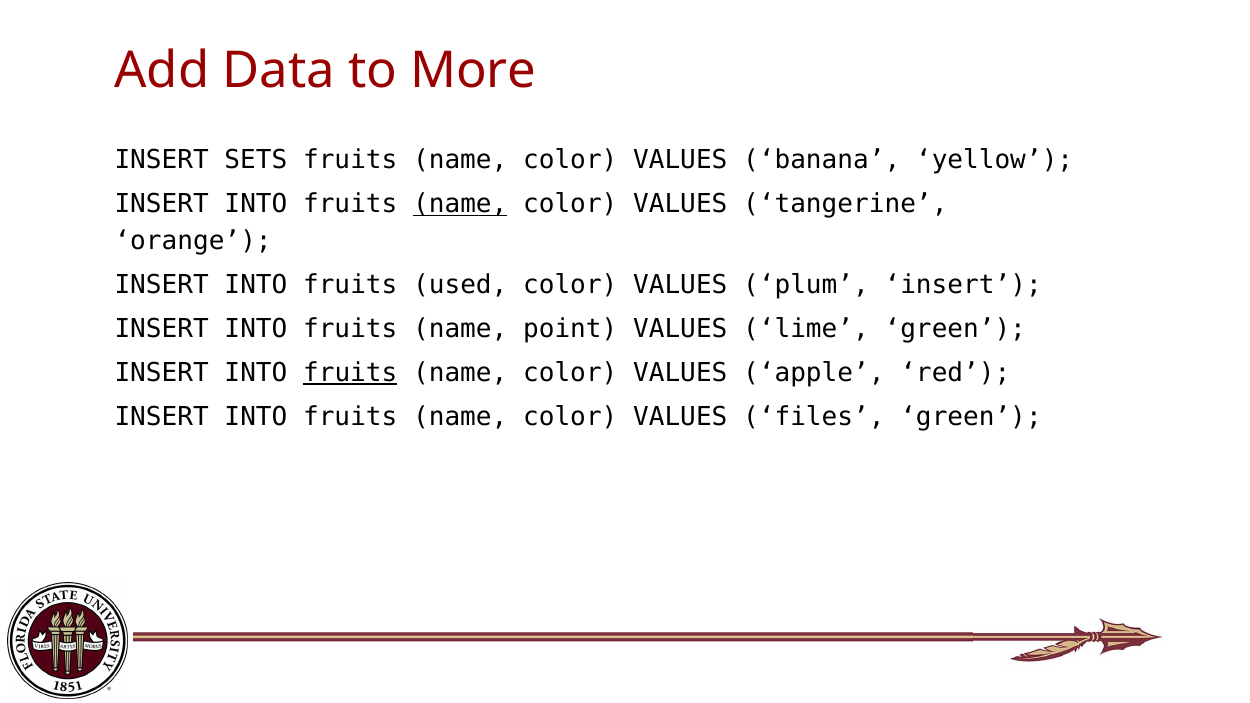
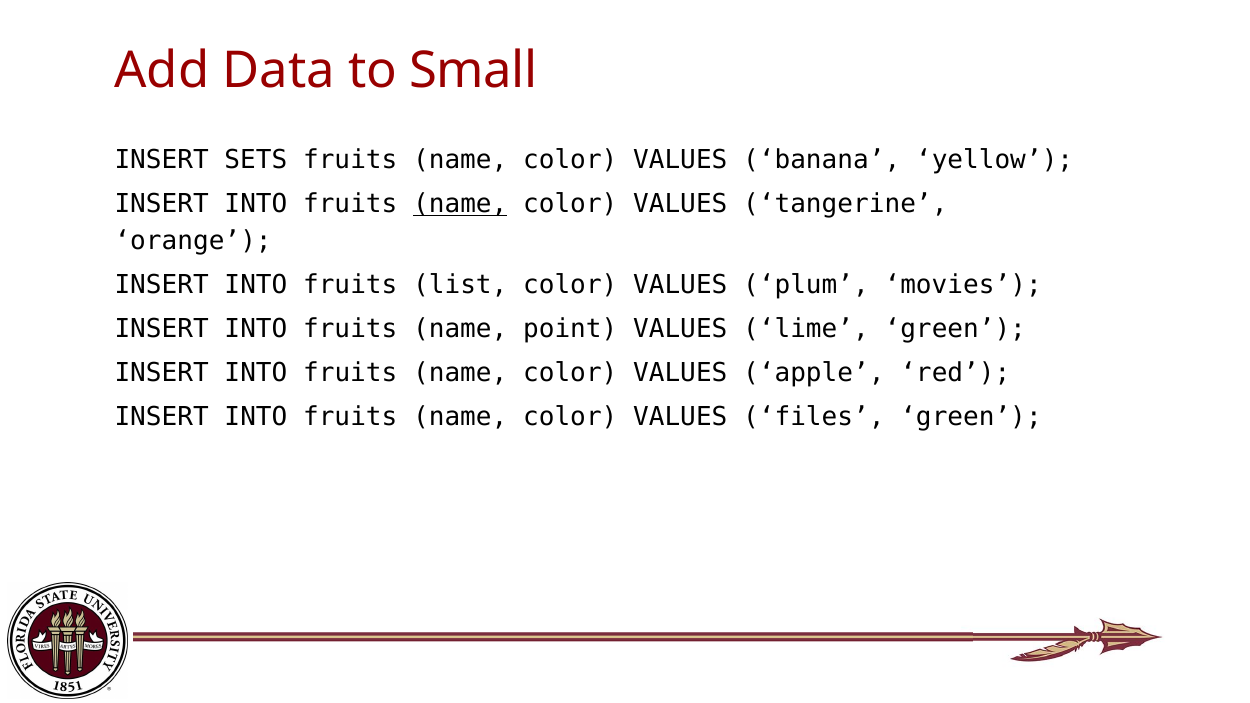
More: More -> Small (473, 71)
used: used -> list (460, 285)
plum insert: insert -> movies (963, 285)
fruits underline: present -> none (350, 373)
